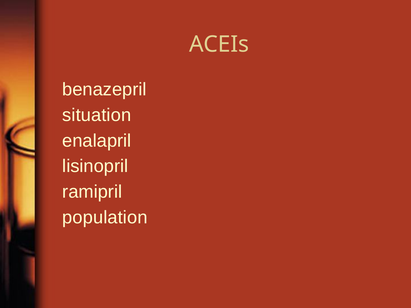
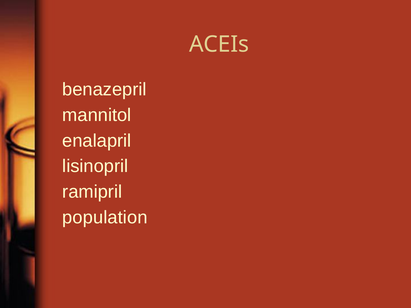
situation: situation -> mannitol (97, 115)
